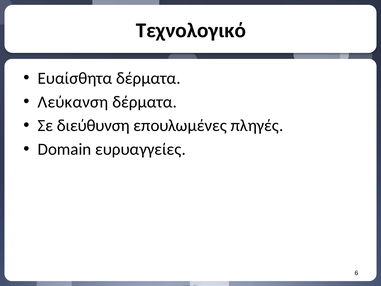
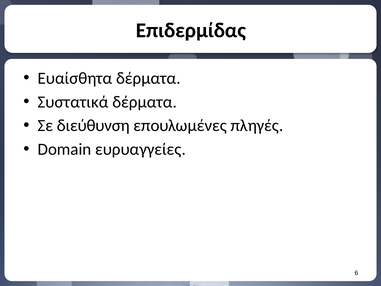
Τεχνολογικό: Τεχνολογικό -> Επιδερμίδας (191, 30)
Λεύκανση: Λεύκανση -> Συστατικά (73, 102)
